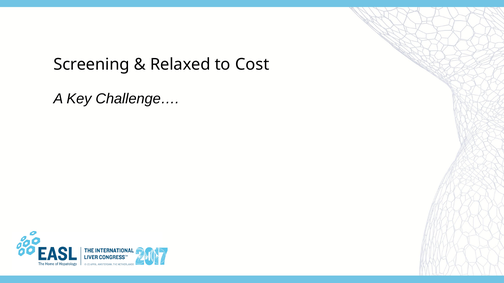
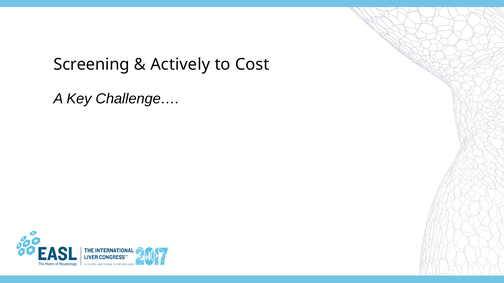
Relaxed: Relaxed -> Actively (180, 65)
